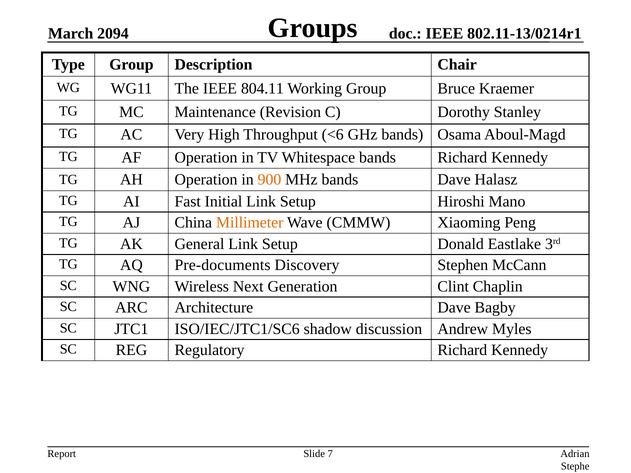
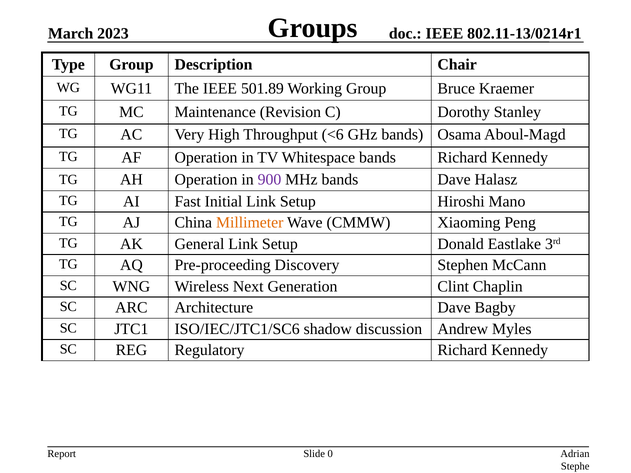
2094: 2094 -> 2023 (113, 34)
804.11: 804.11 -> 501.89 (262, 88)
900 colour: orange -> purple (269, 180)
Pre-documents: Pre-documents -> Pre-proceeding (223, 265)
7: 7 -> 0 (330, 454)
